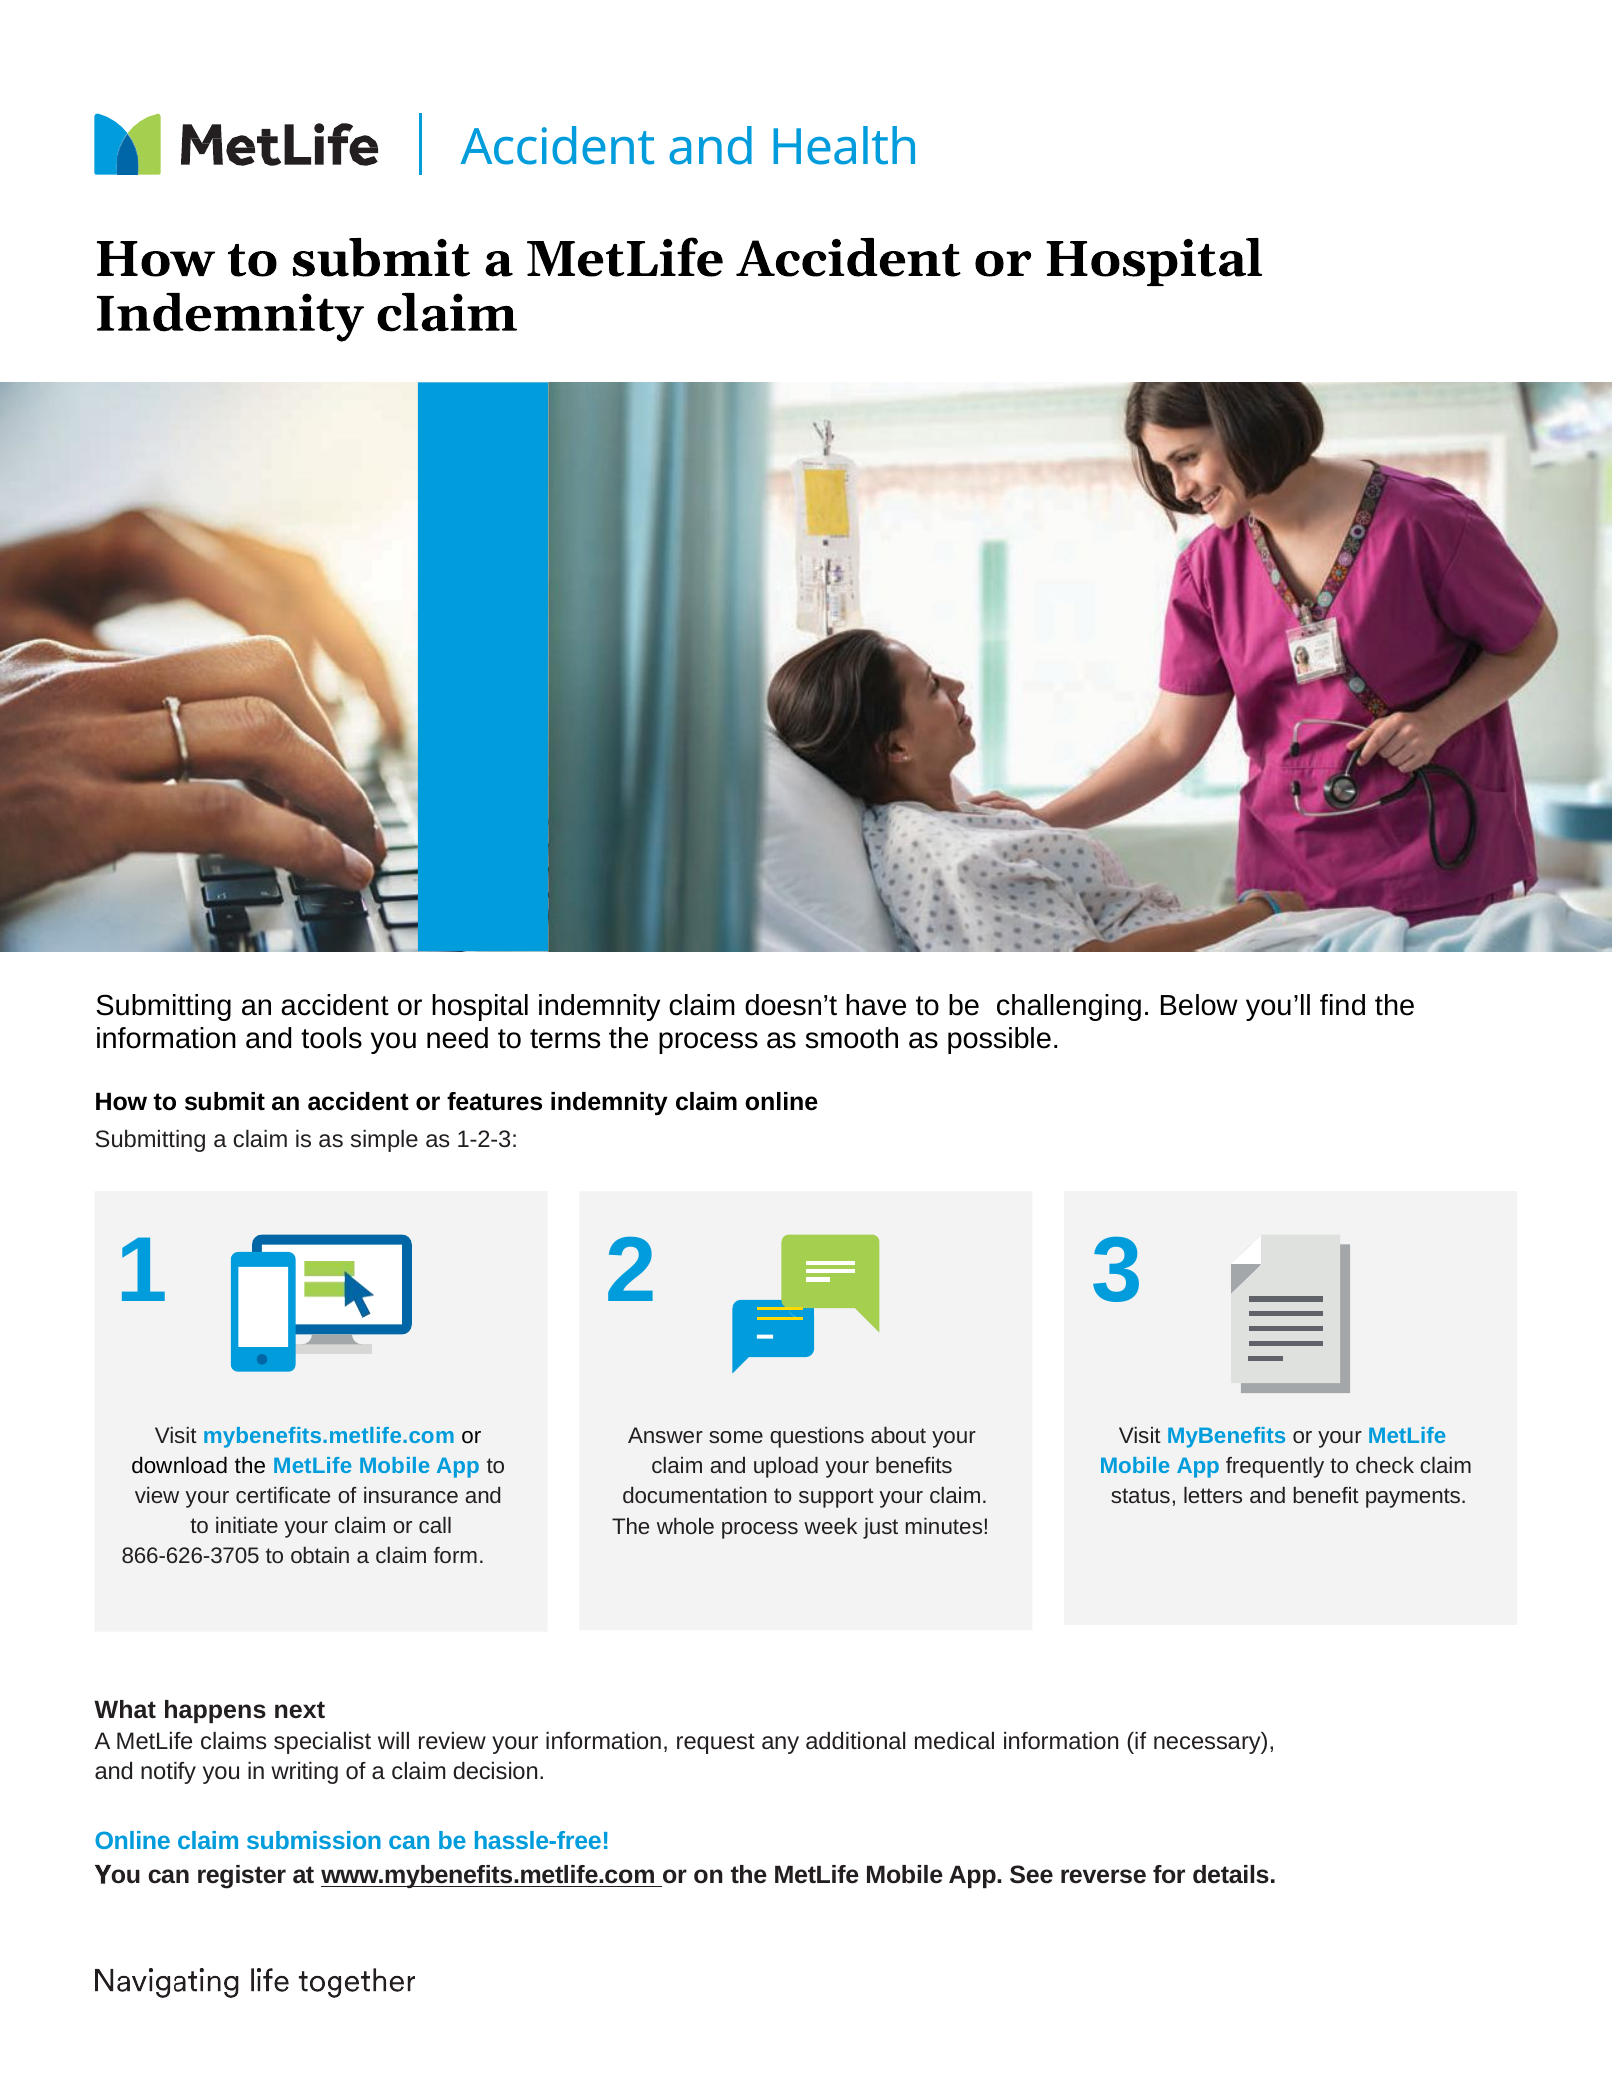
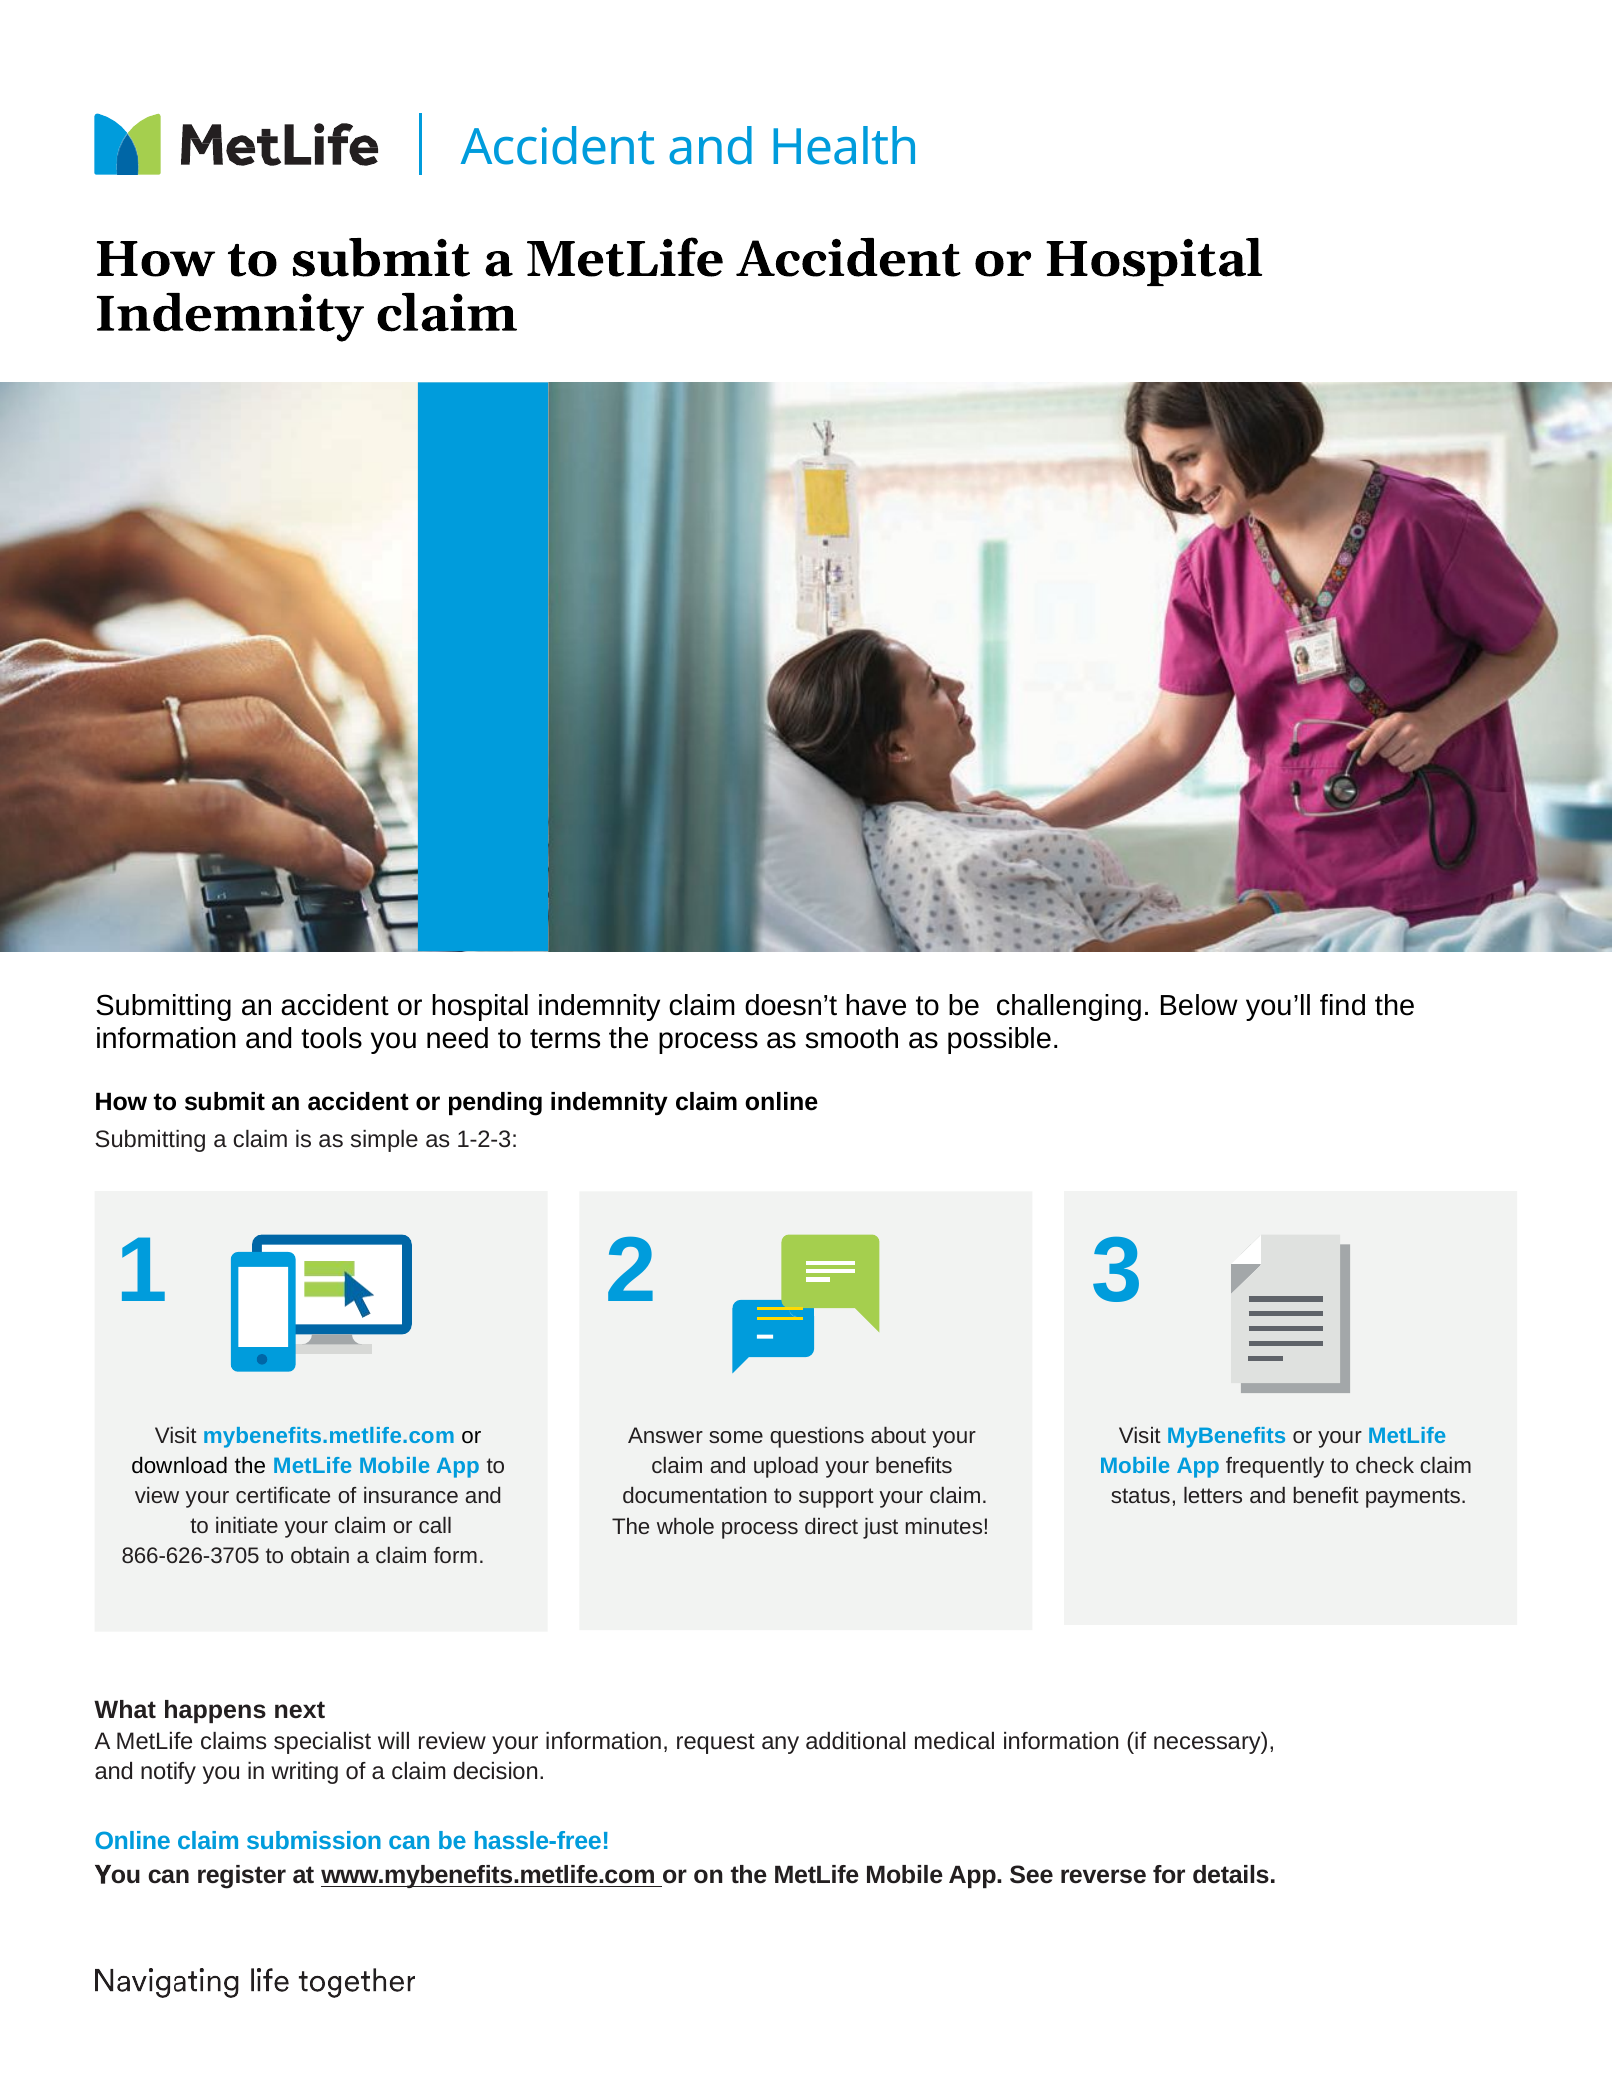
features: features -> pending (495, 1102)
week: week -> direct (831, 1527)
